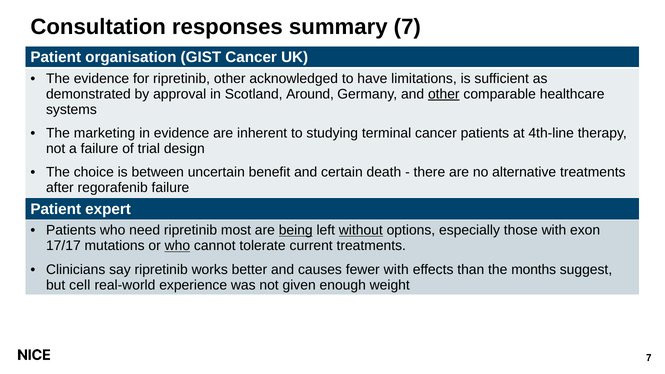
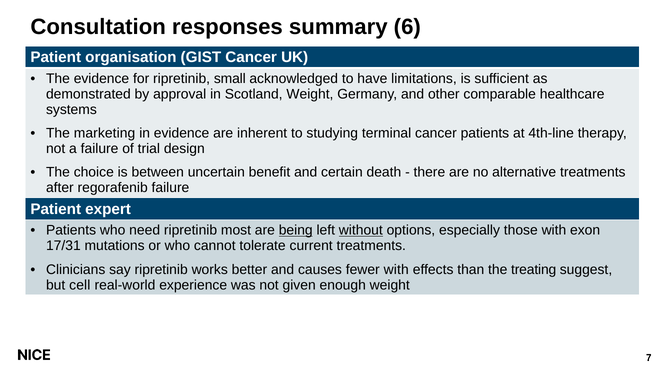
7: 7 -> 6 (407, 27)
ripretinib other: other -> small (230, 79)
Scotland Around: Around -> Weight (310, 94)
other underline: present -> none (444, 94)
17/17: 17/17 -> 17/31 (63, 246)
who underline: present -> none (177, 246)
months: months -> treating (534, 270)
